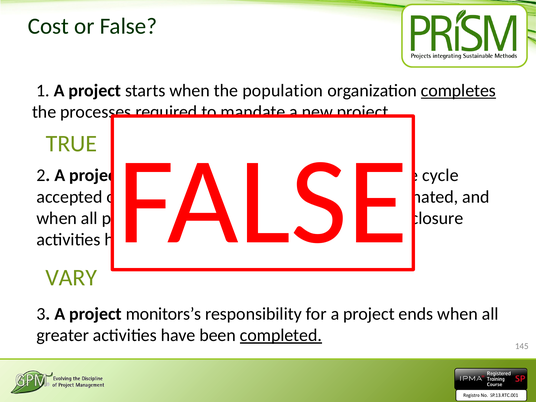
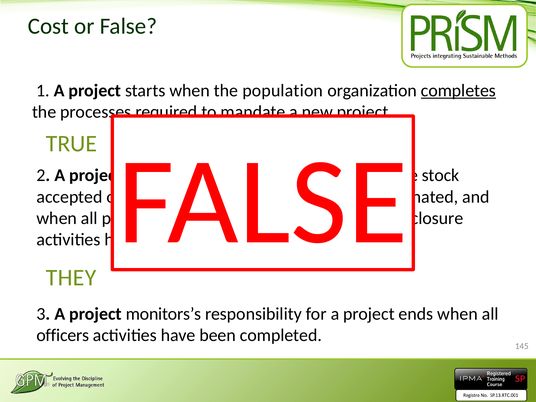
cycle: cycle -> stock (440, 175)
VARY: VARY -> THEY (71, 278)
greater: greater -> officers (63, 335)
completed underline: present -> none (281, 335)
